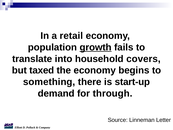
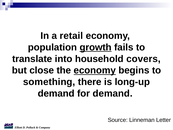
taxed: taxed -> close (42, 70)
economy underline: none -> present (95, 70)
start-up: start-up -> long-up (132, 82)
for through: through -> demand (113, 93)
